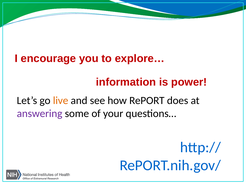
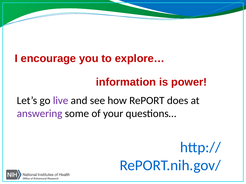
live colour: orange -> purple (61, 101)
